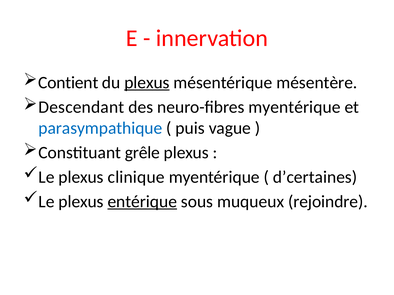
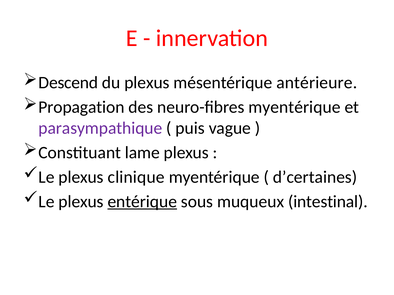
Contient: Contient -> Descend (68, 83)
plexus underline: present -> none (147, 83)
mésentère: mésentère -> antérieure (317, 83)
Descendant: Descendant -> Propagation (81, 107)
parasympathique colour: blue -> purple (100, 128)
grêle: grêle -> lame (142, 153)
rejoindre: rejoindre -> intestinal (328, 202)
